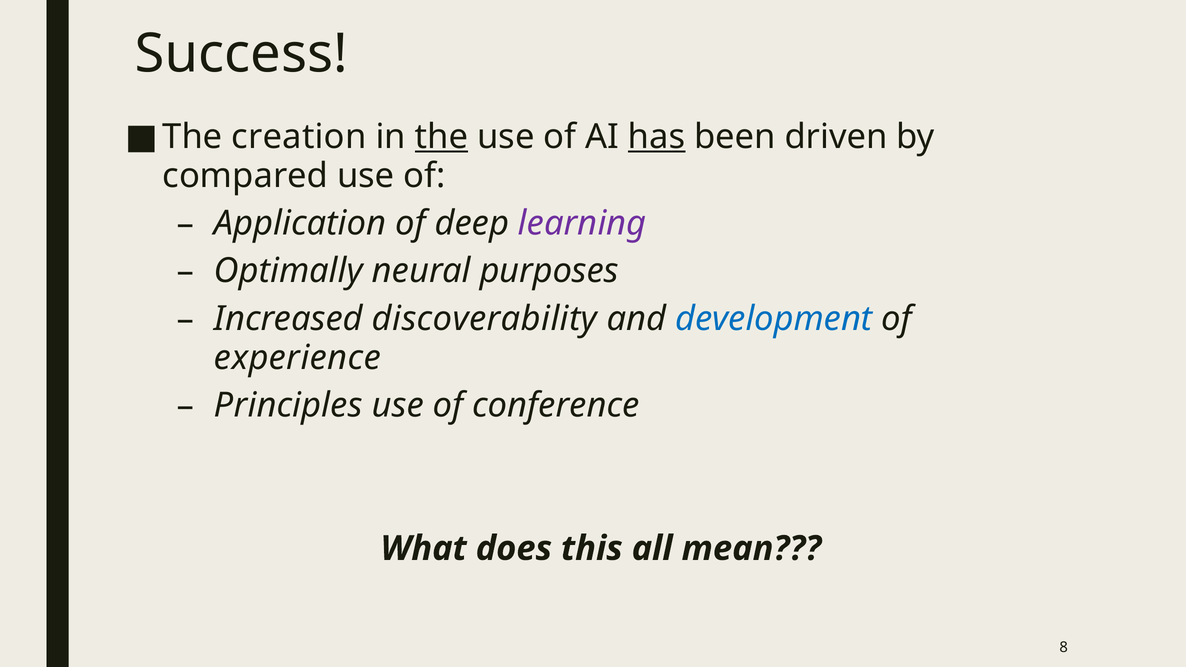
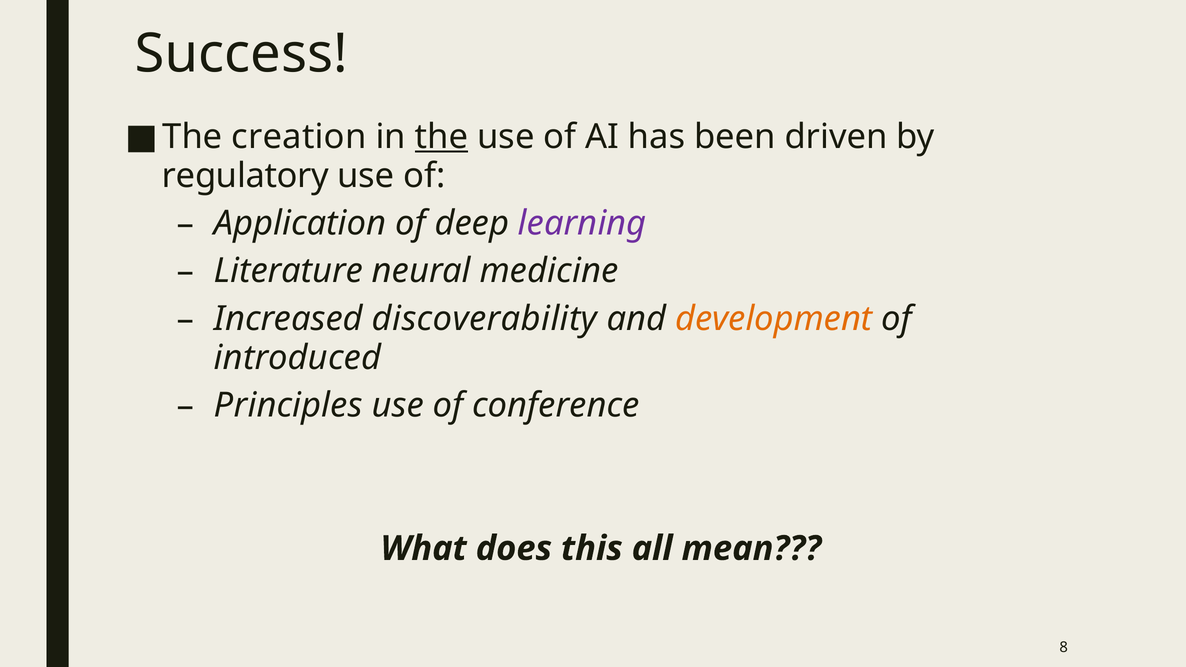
has underline: present -> none (657, 137)
compared: compared -> regulatory (245, 176)
Optimally: Optimally -> Literature (288, 271)
purposes: purposes -> medicine (549, 271)
development colour: blue -> orange (774, 319)
experience: experience -> introduced (298, 358)
